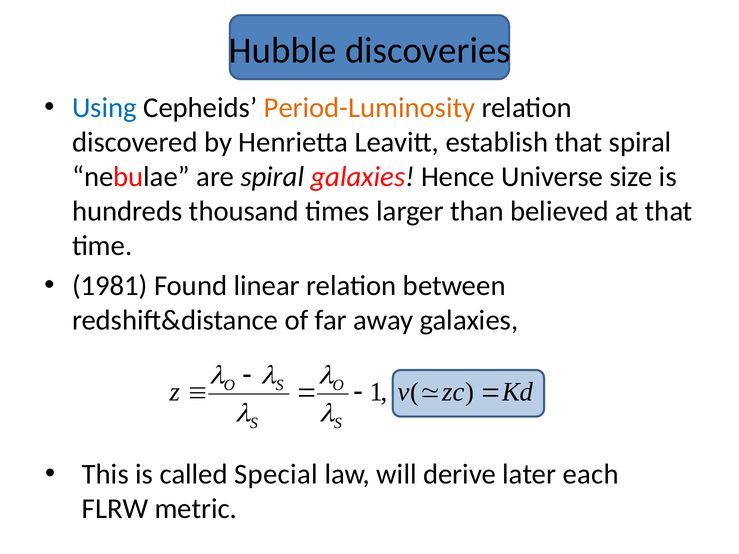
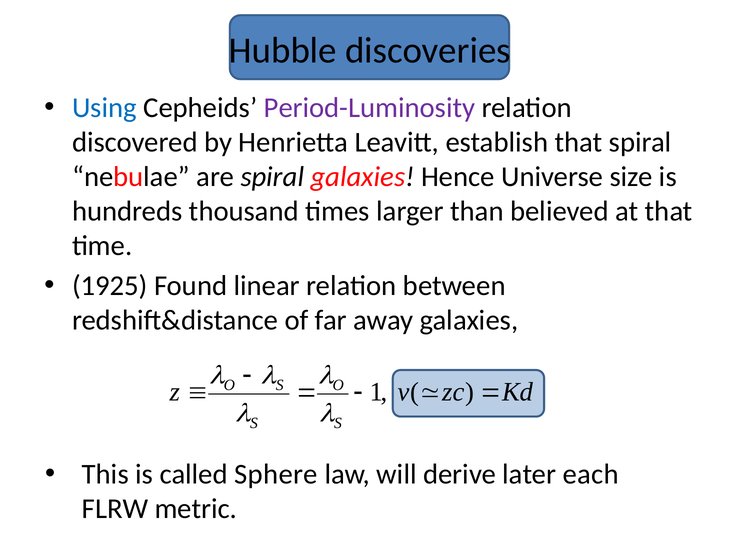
Period-Luminosity colour: orange -> purple (369, 108)
1981: 1981 -> 1925 (110, 286)
Special: Special -> Sphere (276, 475)
